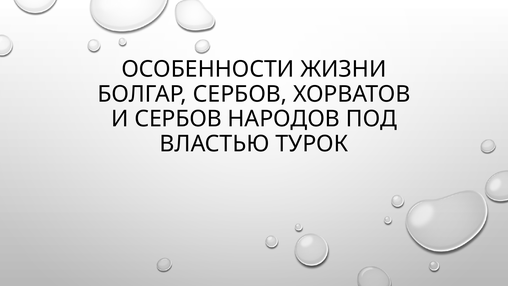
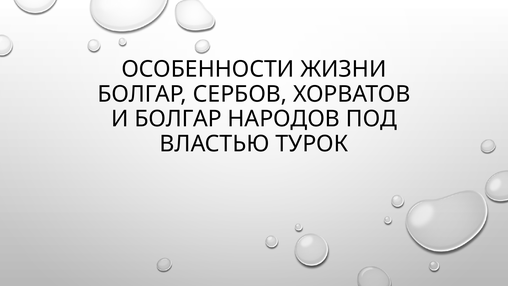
И СЕРБОВ: СЕРБОВ -> БОЛГАР (178, 119)
